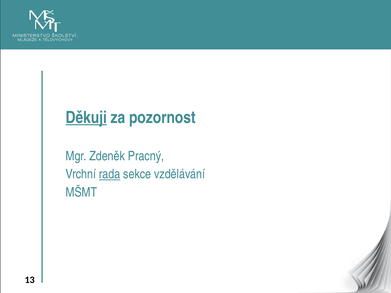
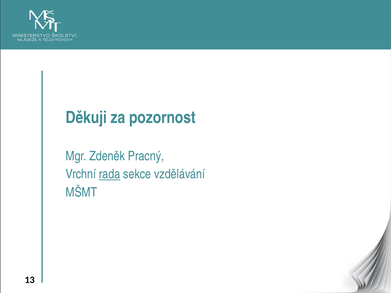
Děkuji underline: present -> none (86, 118)
